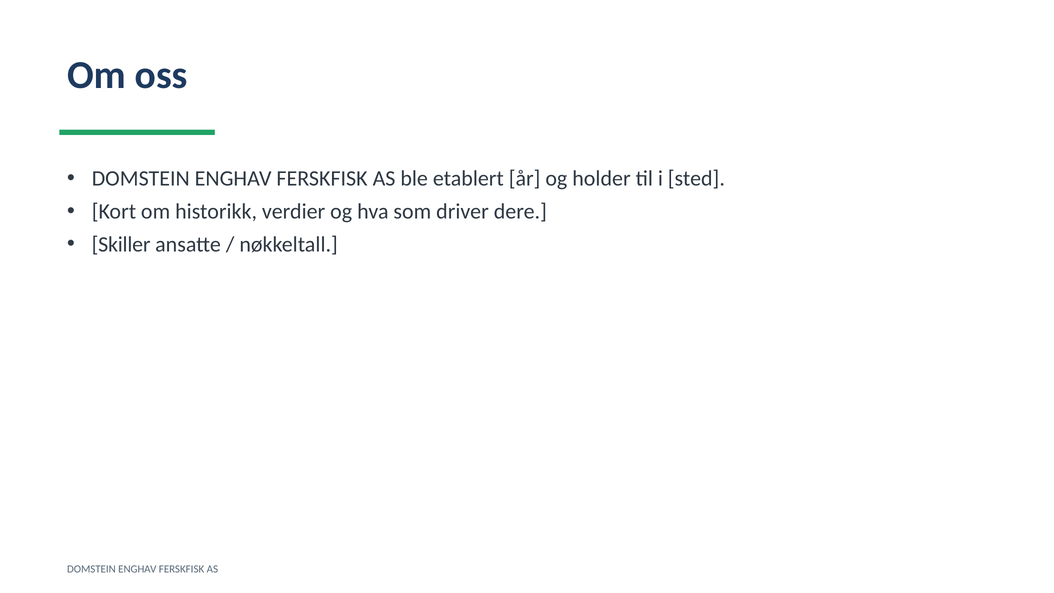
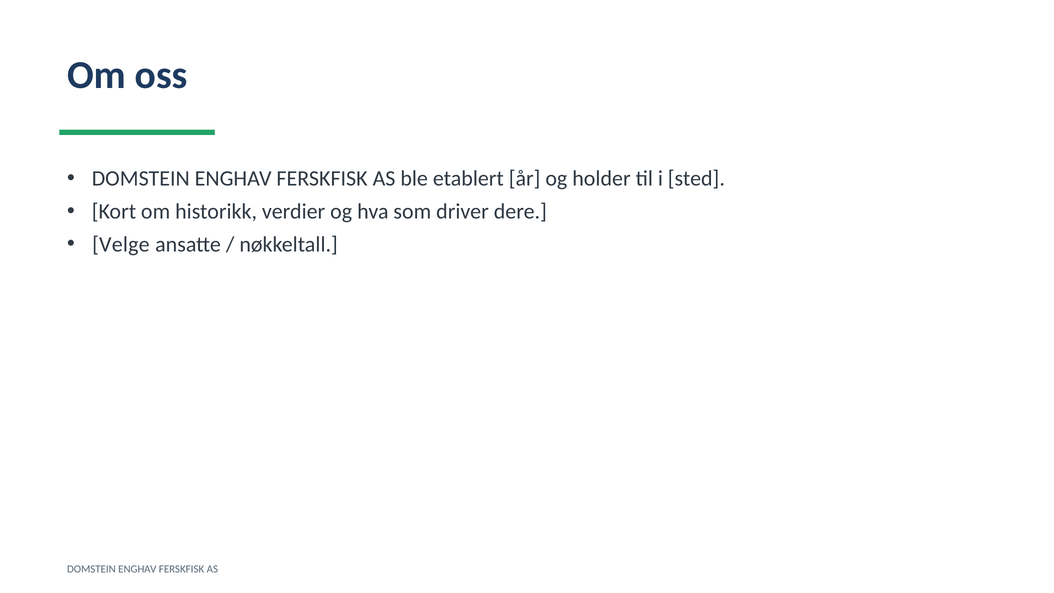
Skiller: Skiller -> Velge (121, 244)
